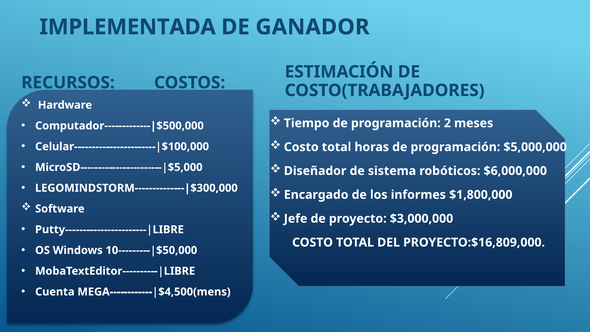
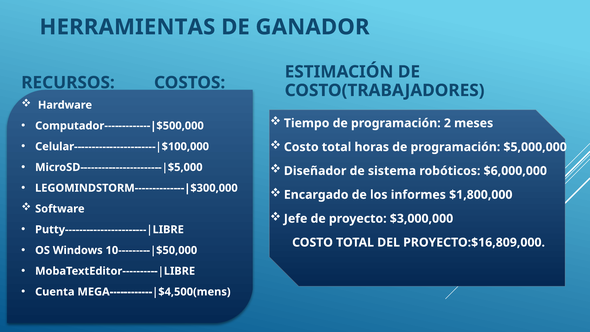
IMPLEMENTADA: IMPLEMENTADA -> HERRAMIENTAS (127, 27)
